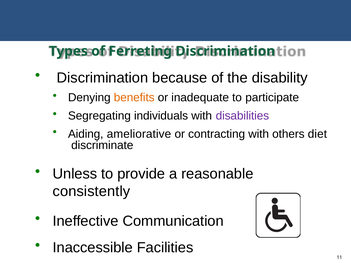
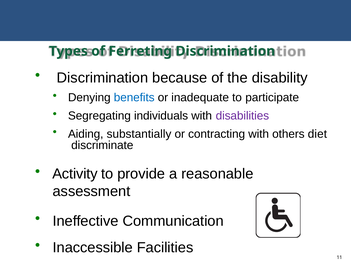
benefits colour: orange -> blue (134, 98)
ameliorative: ameliorative -> substantially (139, 134)
Unless: Unless -> Activity (75, 174)
consistently: consistently -> assessment (91, 192)
